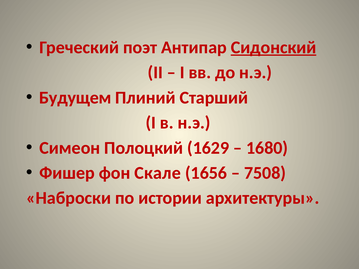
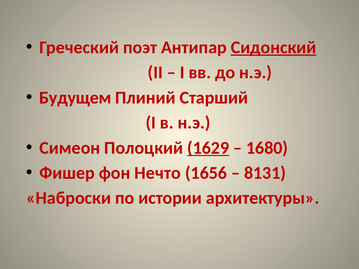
1629 underline: none -> present (208, 148)
Скале: Скале -> Нечто (158, 173)
7508: 7508 -> 8131 (265, 173)
